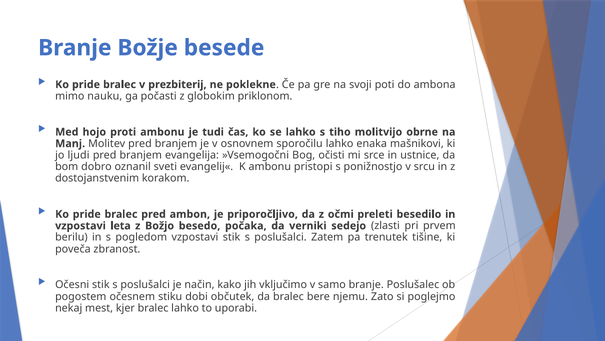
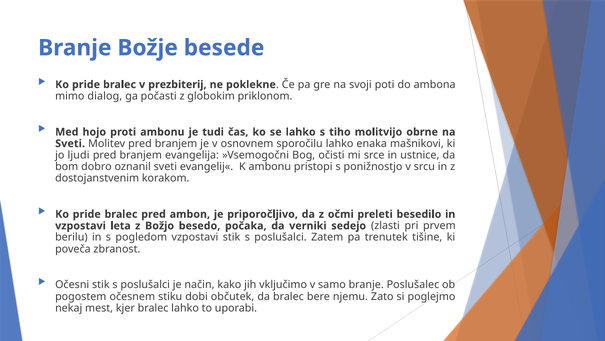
nauku: nauku -> dialog (105, 96)
Manj: Manj -> Sveti (70, 143)
